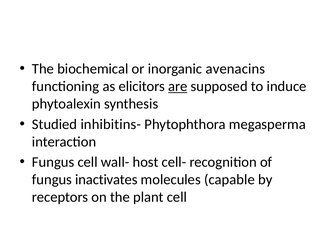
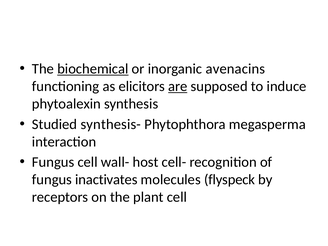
biochemical underline: none -> present (93, 69)
inhibitins-: inhibitins- -> synthesis- (111, 124)
capable: capable -> flyspeck (230, 180)
